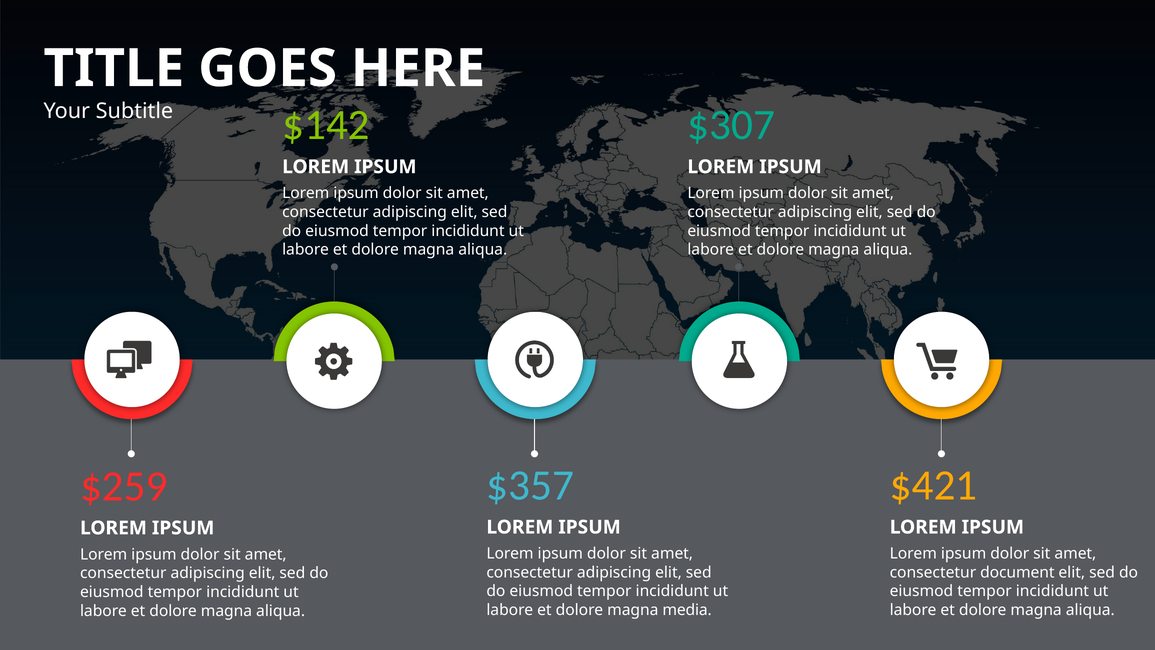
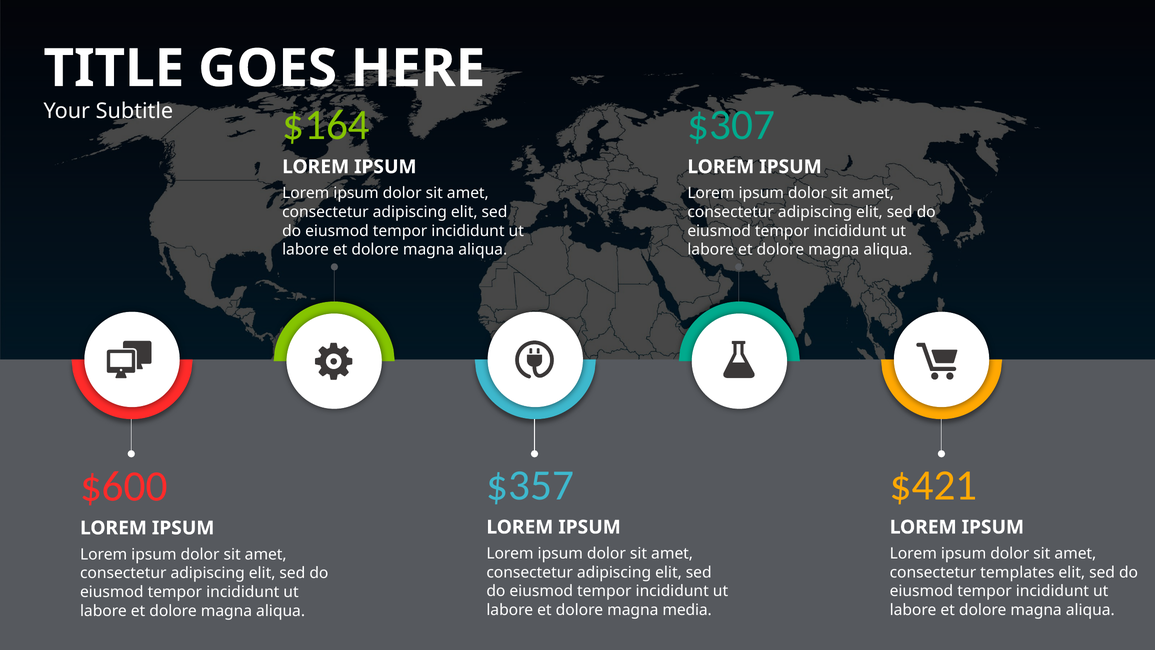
$142: $142 -> $164 (326, 125)
$259: $259 -> $600 (124, 486)
document: document -> templates (1017, 572)
